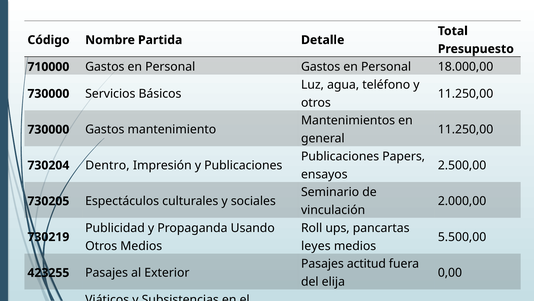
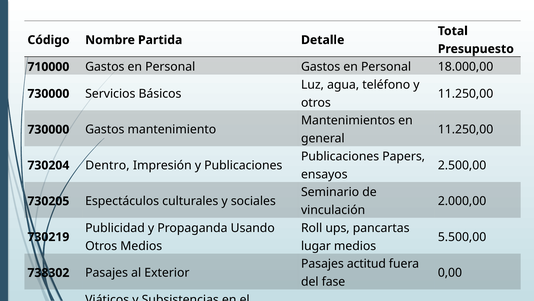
leyes: leyes -> lugar (316, 245)
423255: 423255 -> 738302 (48, 272)
elija: elija -> fase (333, 281)
